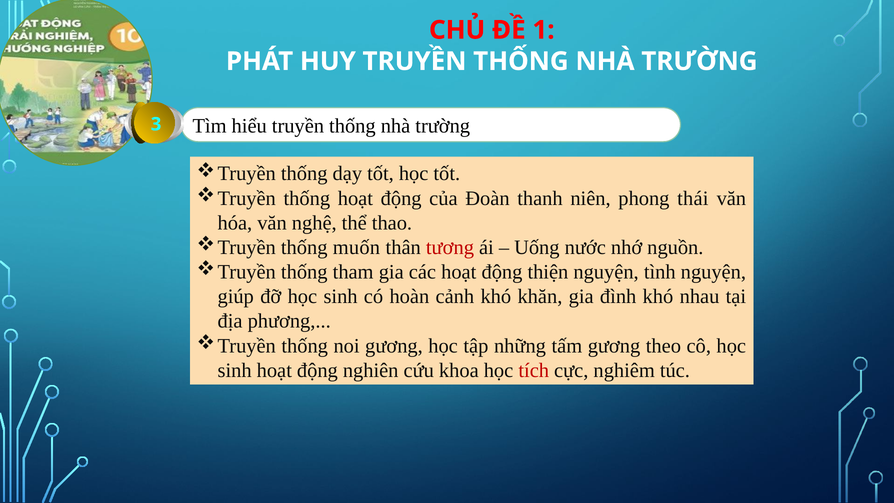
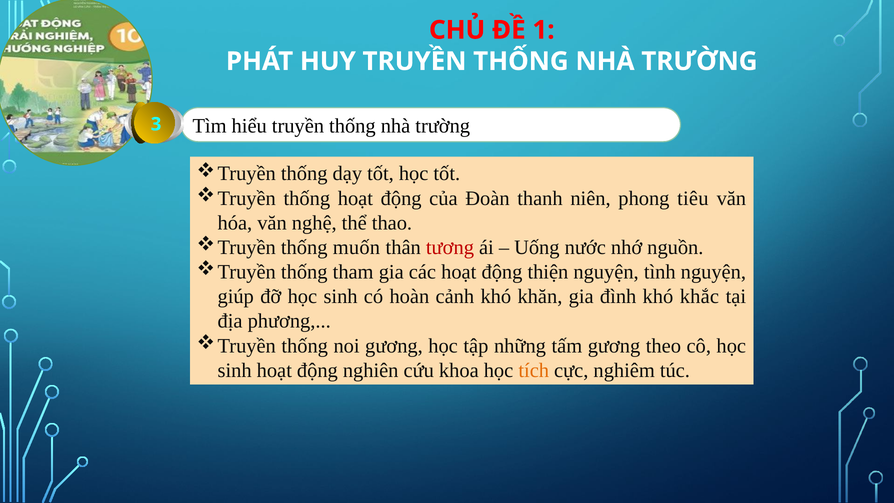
thái: thái -> tiêu (693, 198)
nhau: nhau -> khắc (699, 297)
tích colour: red -> orange (534, 370)
